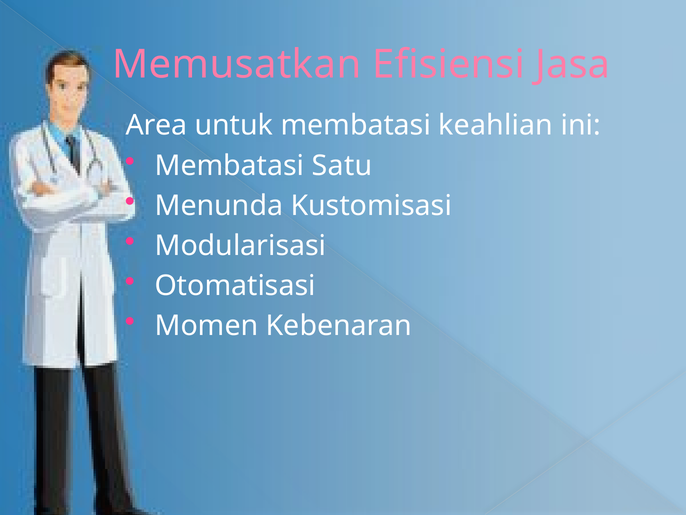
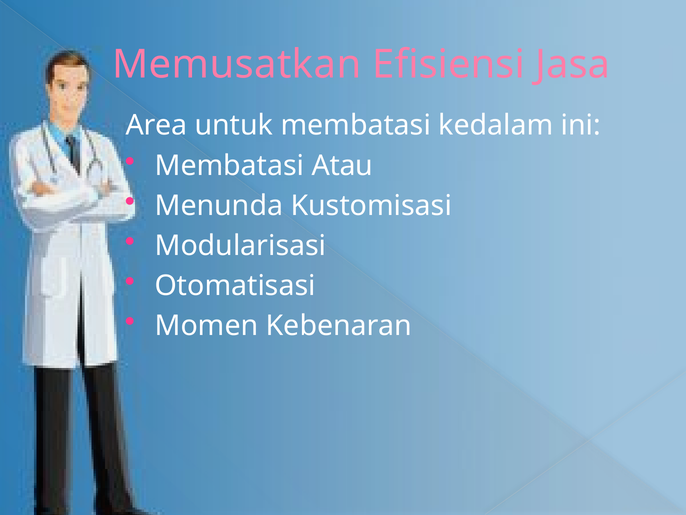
keahlian: keahlian -> kedalam (496, 125)
Satu: Satu -> Atau (342, 165)
